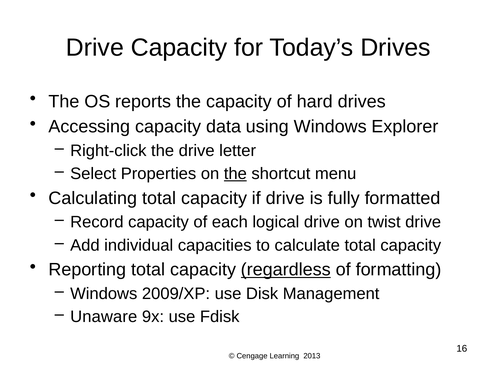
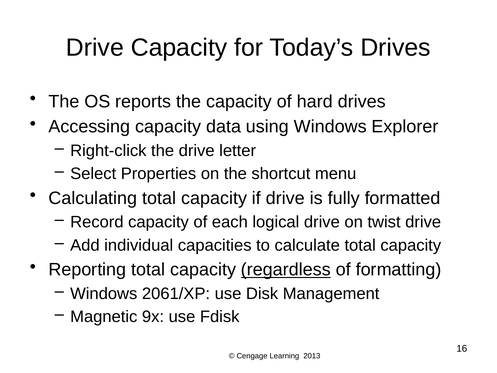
the underline: present -> none (235, 174)
2009/XP: 2009/XP -> 2061/XP (176, 293)
Unaware: Unaware -> Magnetic (104, 317)
